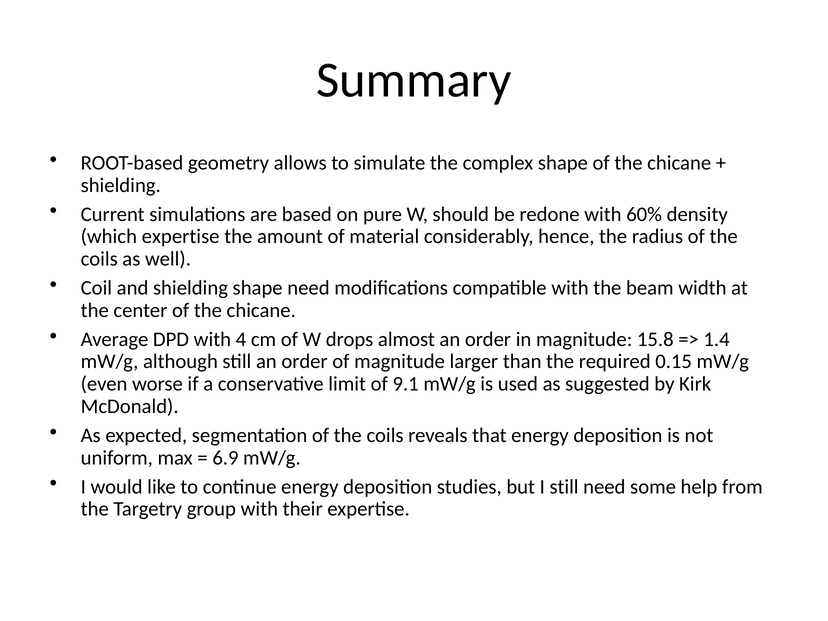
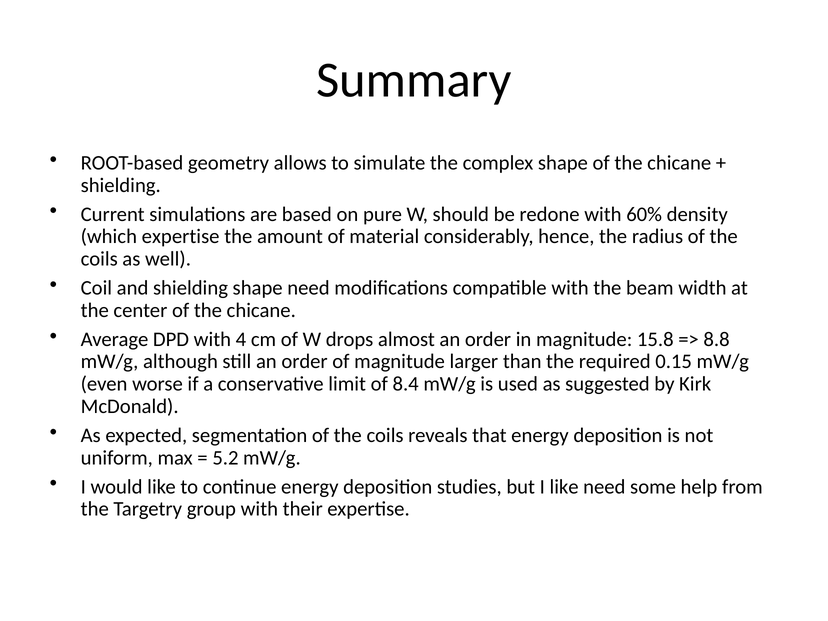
1.4: 1.4 -> 8.8 (717, 339)
9.1: 9.1 -> 8.4 (406, 384)
6.9: 6.9 -> 5.2 (225, 458)
I still: still -> like (564, 487)
